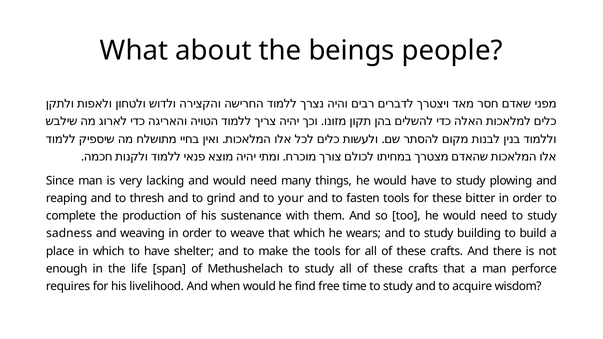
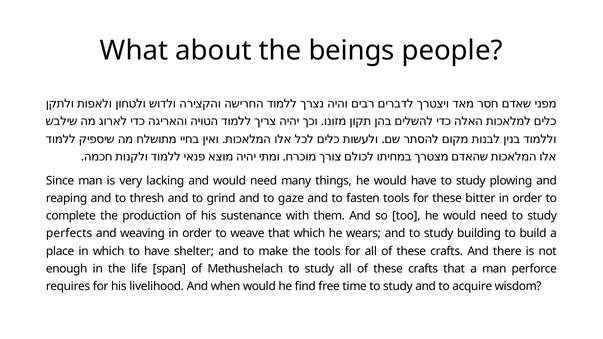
your: your -> gaze (291, 198)
sadness: sadness -> perfects (69, 234)
